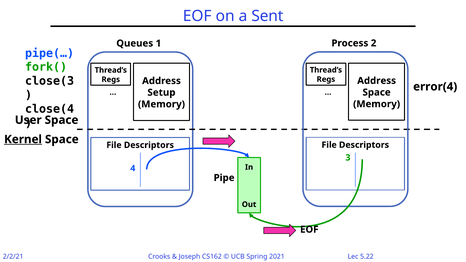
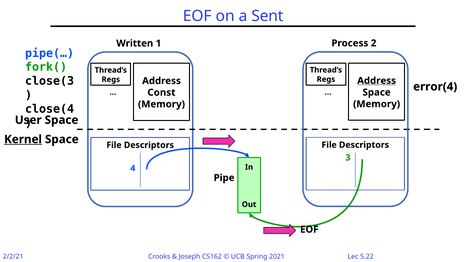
Queues: Queues -> Written (135, 43)
Address underline: none -> present (377, 81)
Setup: Setup -> Const (161, 93)
